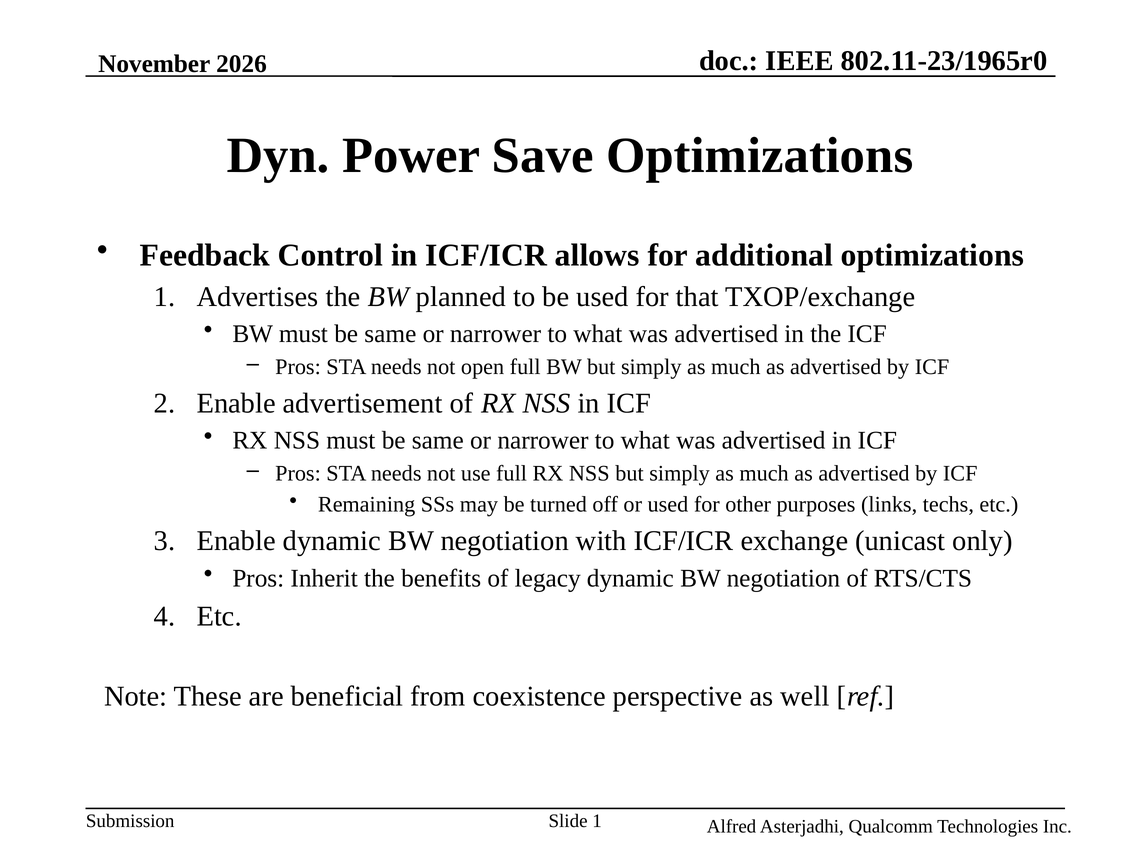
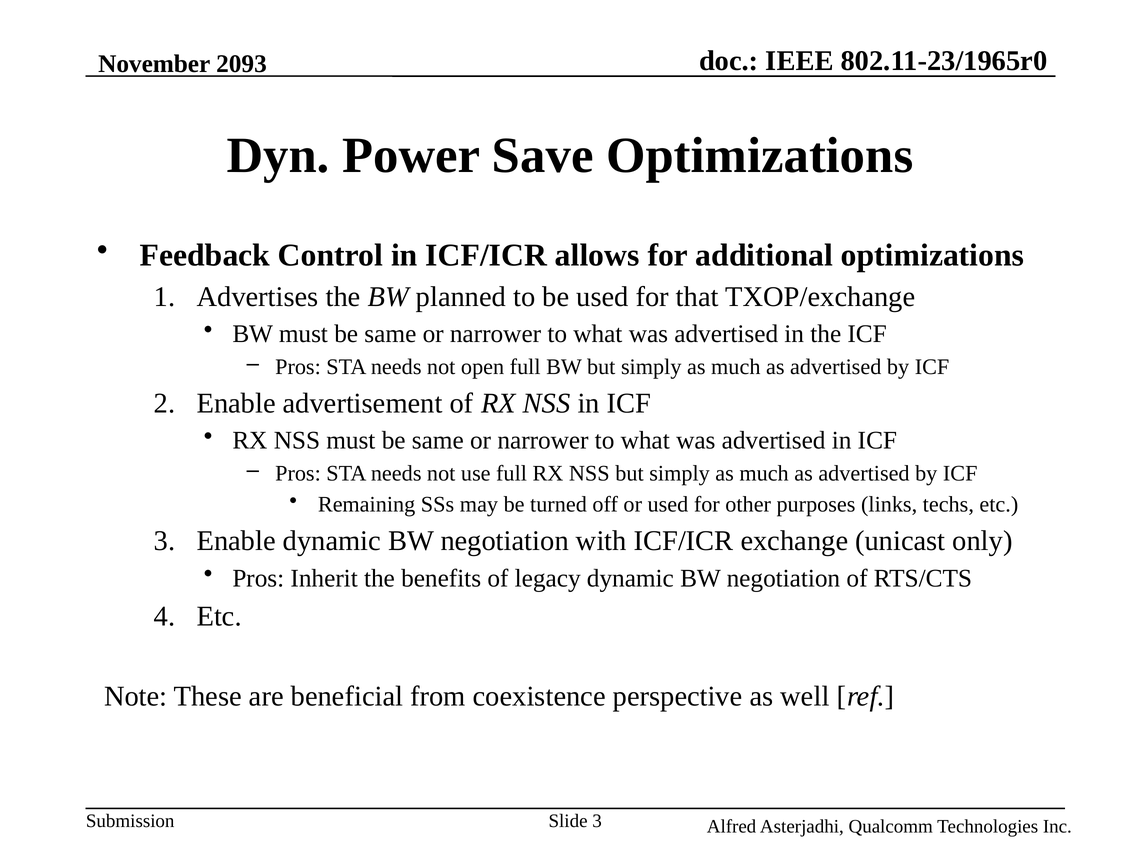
2026: 2026 -> 2093 (241, 64)
Slide 1: 1 -> 3 (597, 821)
